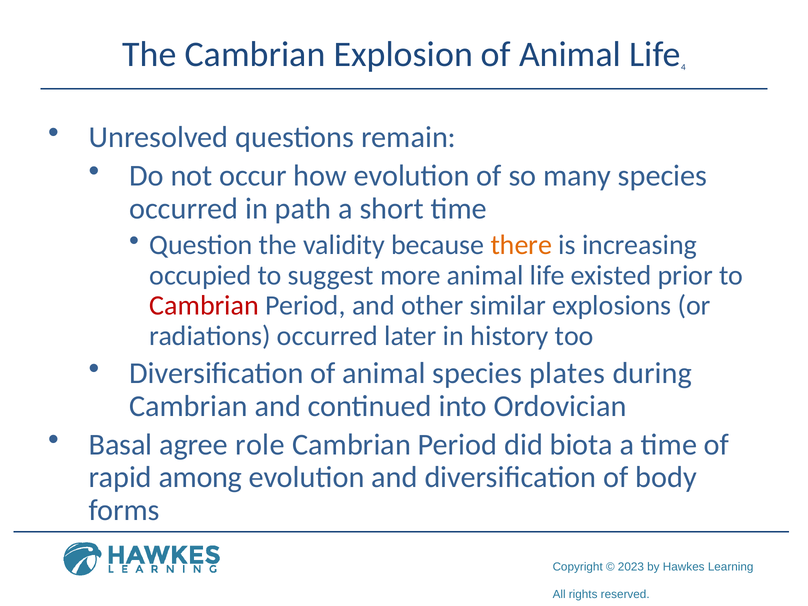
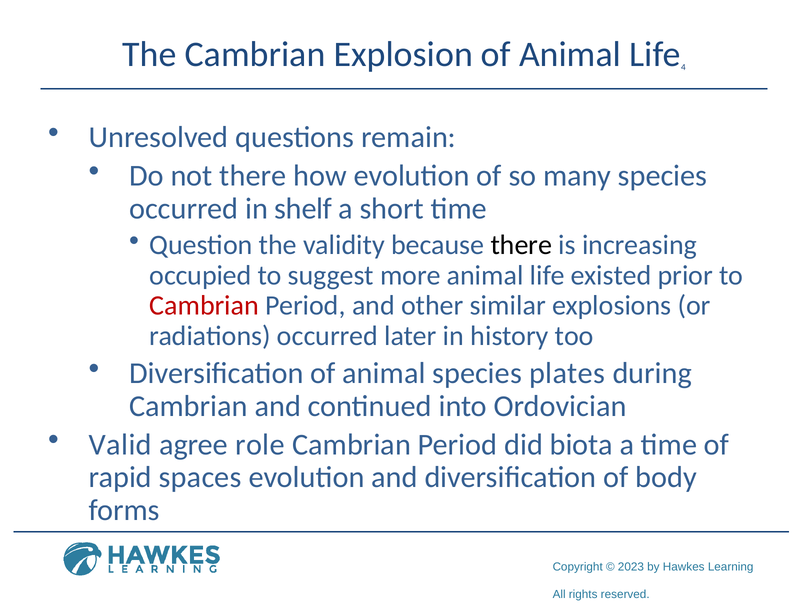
not occur: occur -> there (253, 176)
path: path -> shelf (303, 209)
there colour: orange -> black (521, 245)
Basal: Basal -> Valid (120, 445)
among: among -> spaces (200, 477)
